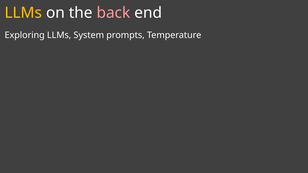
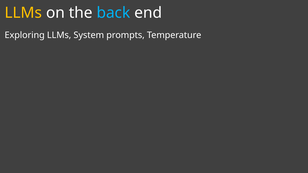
back colour: pink -> light blue (114, 13)
